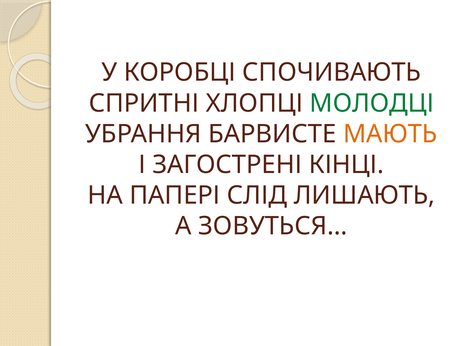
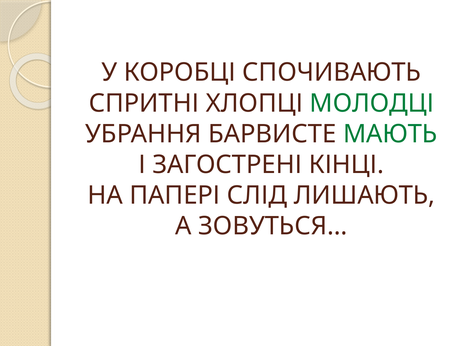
МАЮТЬ colour: orange -> green (390, 134)
